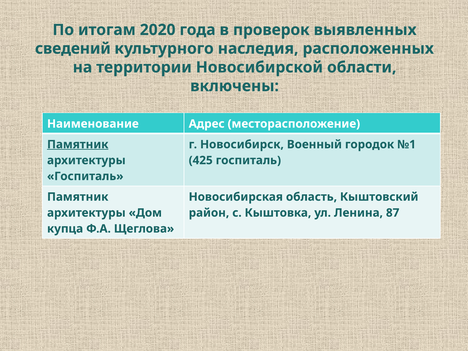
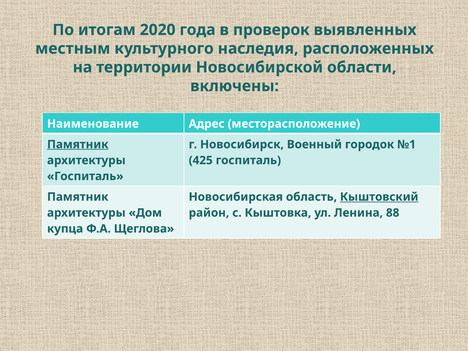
сведений: сведений -> местным (73, 49)
Кыштовский underline: none -> present (379, 197)
87: 87 -> 88 (393, 213)
